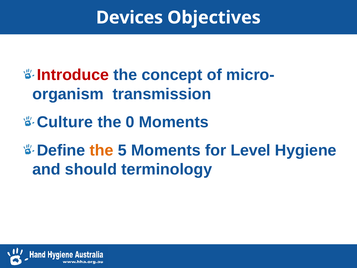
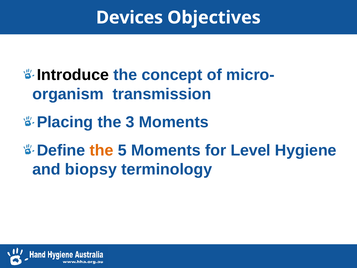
Introduce colour: red -> black (73, 75)
Culture: Culture -> Placing (65, 122)
0: 0 -> 3 (130, 122)
should: should -> biopsy (91, 169)
